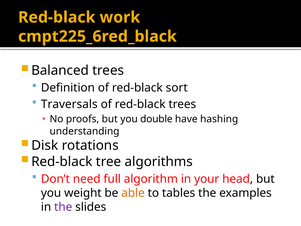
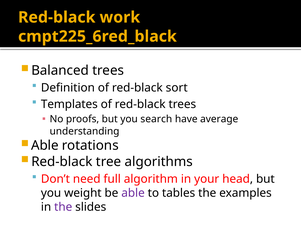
Traversals: Traversals -> Templates (69, 104)
double: double -> search (156, 119)
hashing: hashing -> average (219, 119)
Disk: Disk -> Able (45, 145)
able colour: orange -> purple (133, 193)
